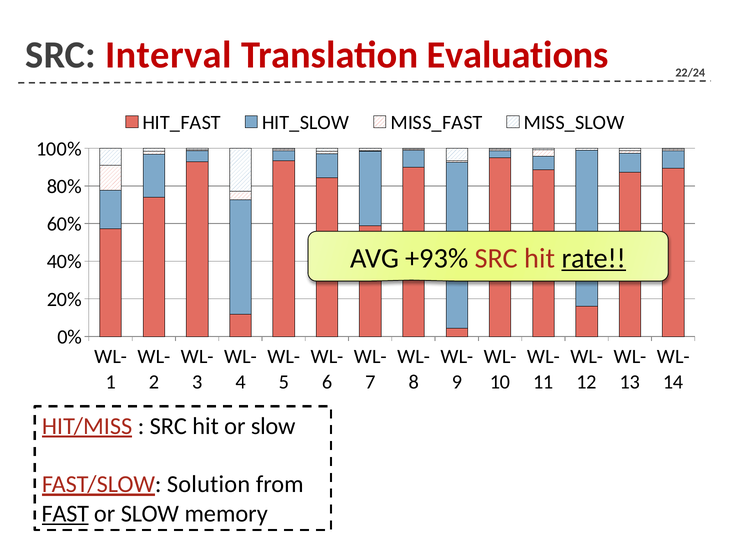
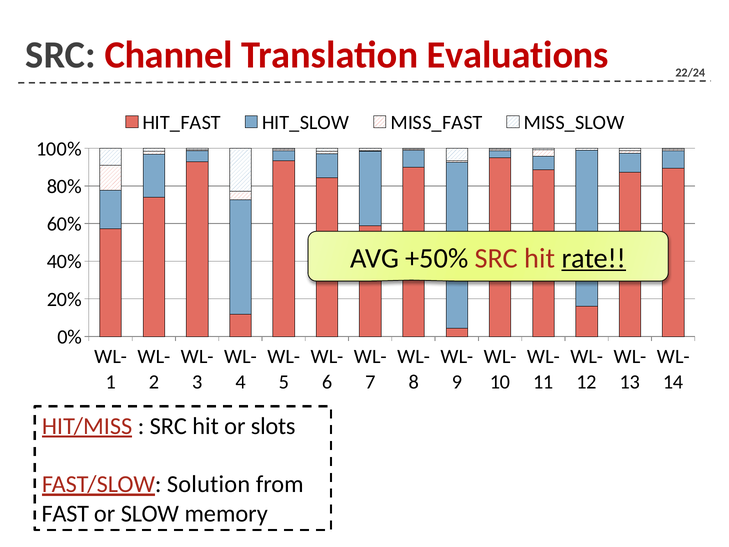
Interval: Interval -> Channel (169, 55)
+93%: +93% -> +50% (437, 258)
hit or slow: slow -> slots (273, 426)
FAST underline: present -> none (65, 513)
